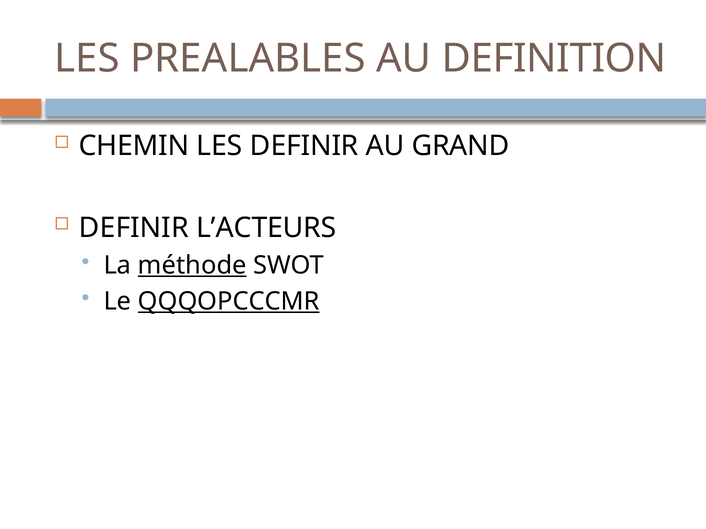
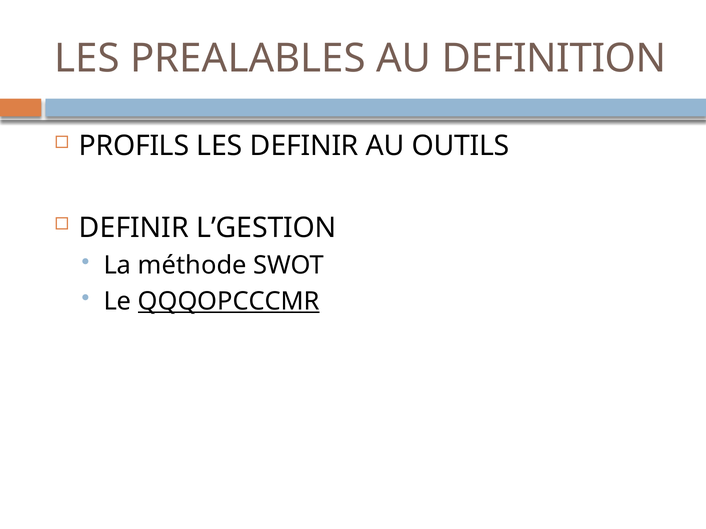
CHEMIN: CHEMIN -> PROFILS (134, 146)
GRAND: GRAND -> OUTILS (461, 146)
L’ACTEURS: L’ACTEURS -> L’GESTION (266, 228)
méthode underline: present -> none (192, 266)
